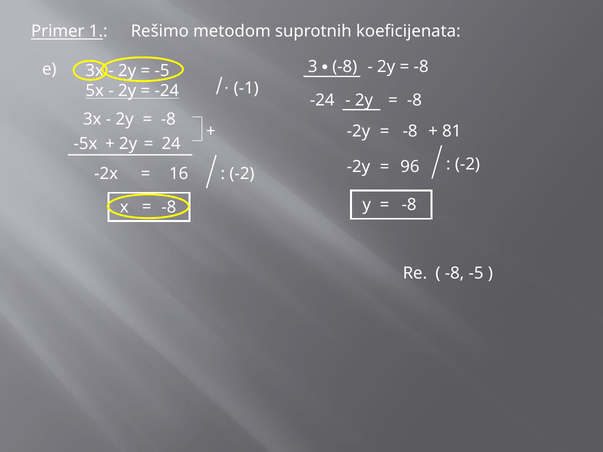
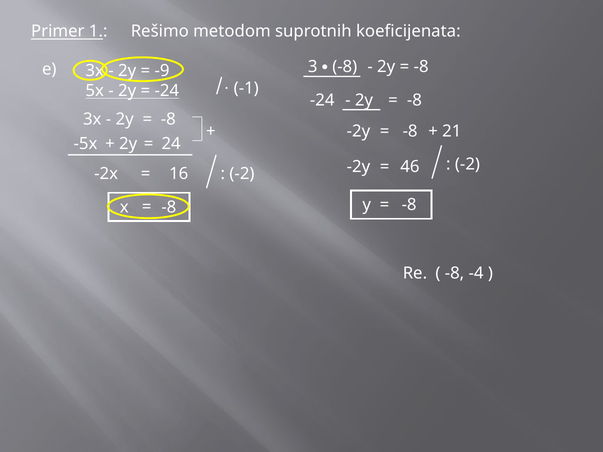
-5: -5 -> -9 (162, 71)
81: 81 -> 21 (452, 131)
96: 96 -> 46 (410, 167)
-8 -5: -5 -> -4 (476, 274)
